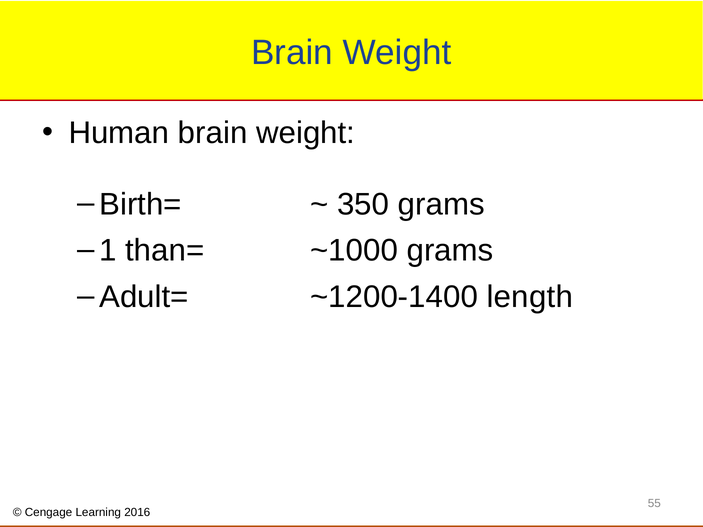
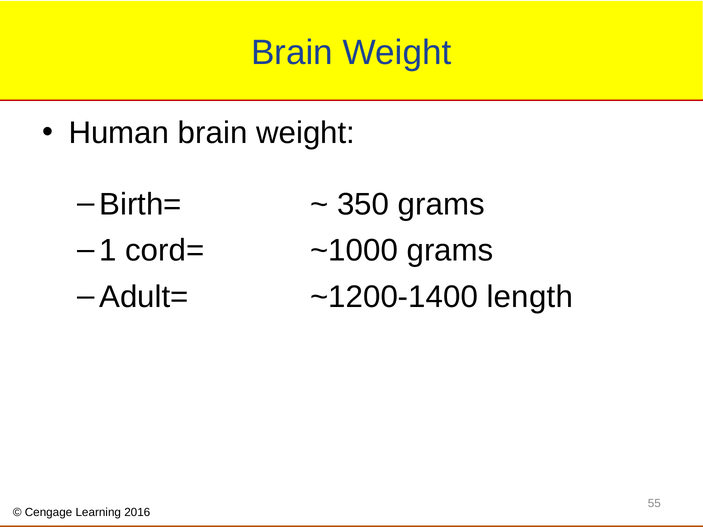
than=: than= -> cord= (165, 251)
